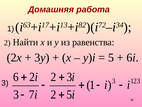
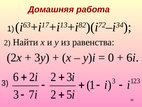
5: 5 -> 0 (111, 57)
